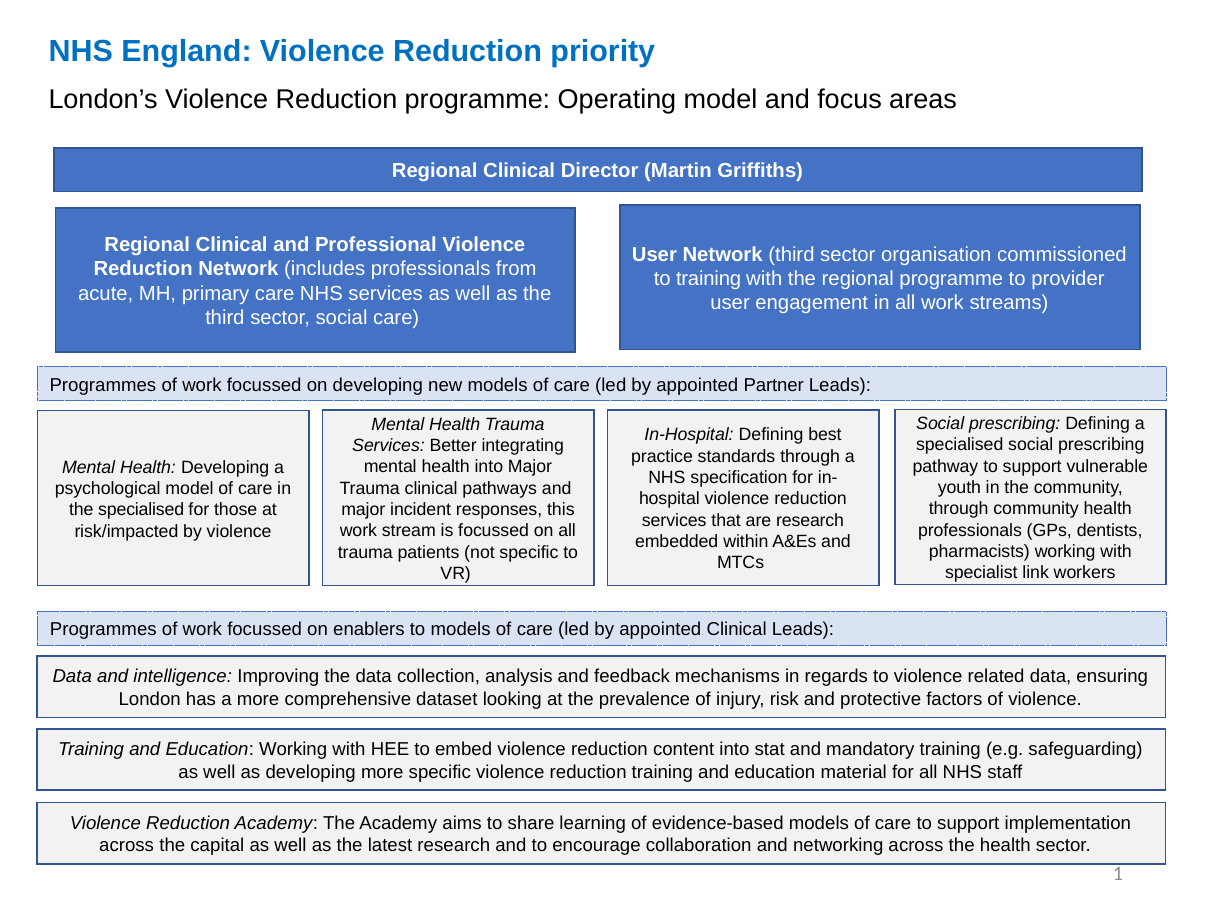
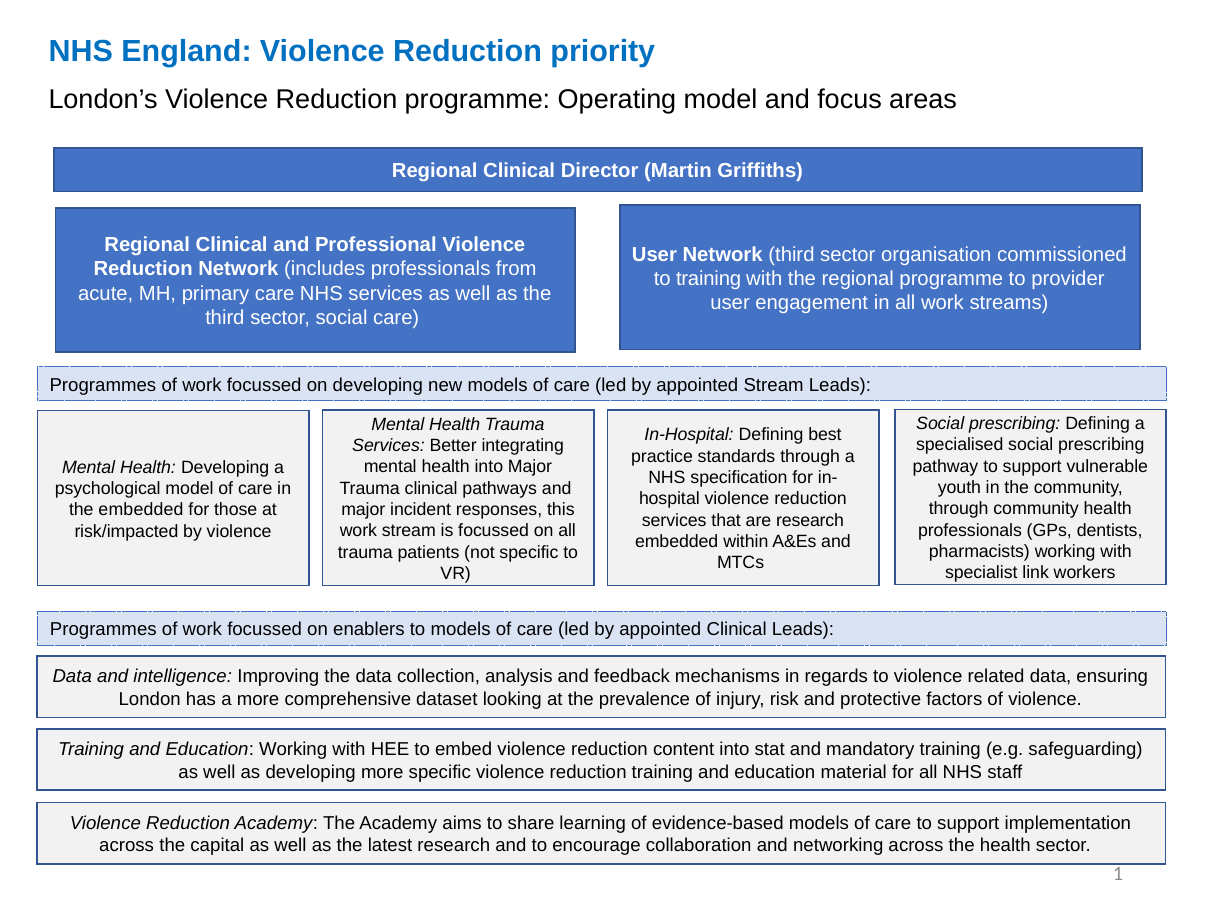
appointed Partner: Partner -> Stream (774, 385)
the specialised: specialised -> embedded (141, 510)
